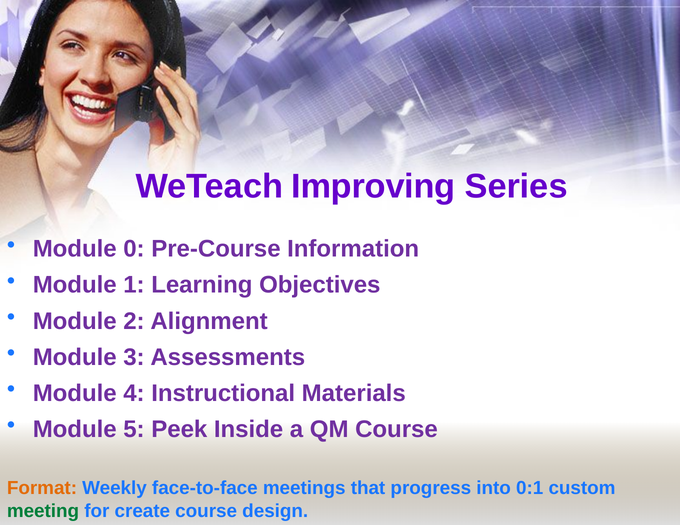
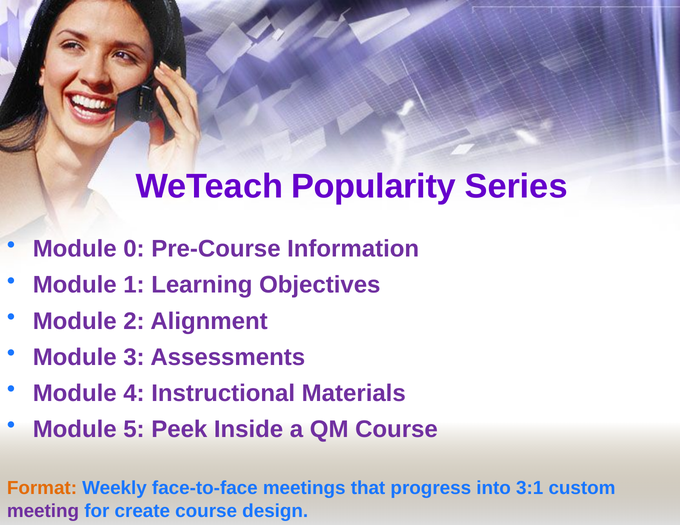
Improving: Improving -> Popularity (373, 187)
0:1: 0:1 -> 3:1 (530, 489)
meeting colour: green -> purple (43, 511)
